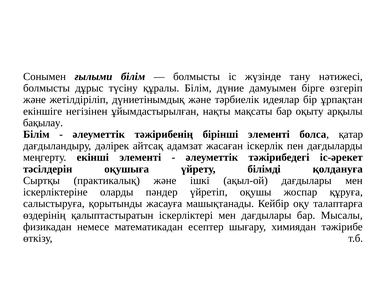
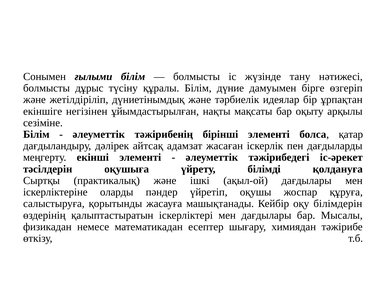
бақылау: бақылау -> сезіміне (43, 123)
талаптарға: талаптарға -> білімдерін (338, 204)
